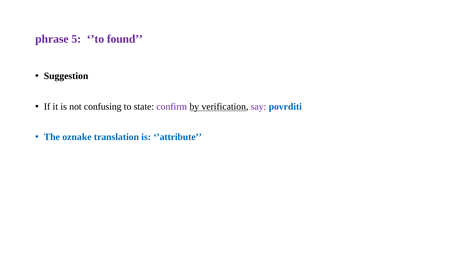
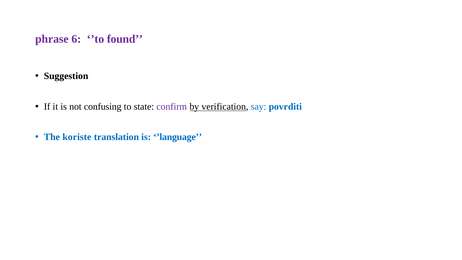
5: 5 -> 6 (76, 39)
say colour: purple -> blue (259, 107)
oznake: oznake -> koriste (77, 137)
’attribute: ’attribute -> ’language (178, 137)
